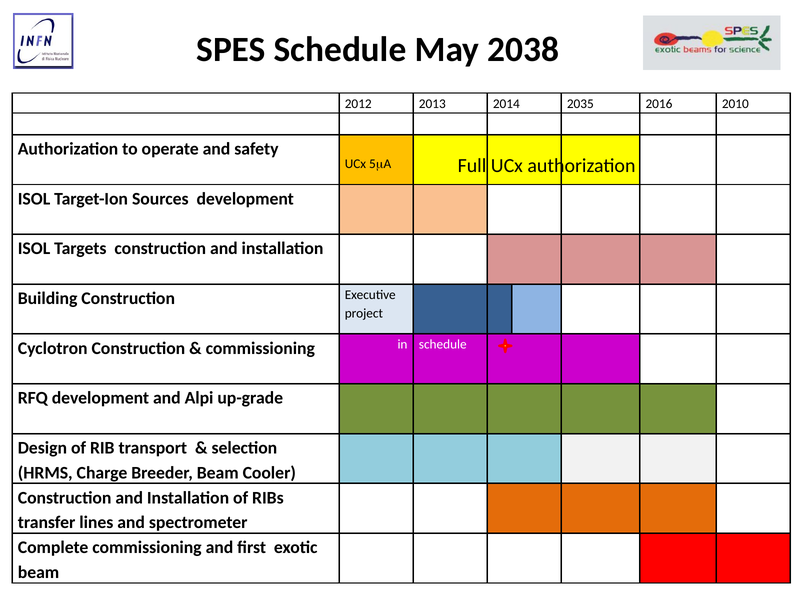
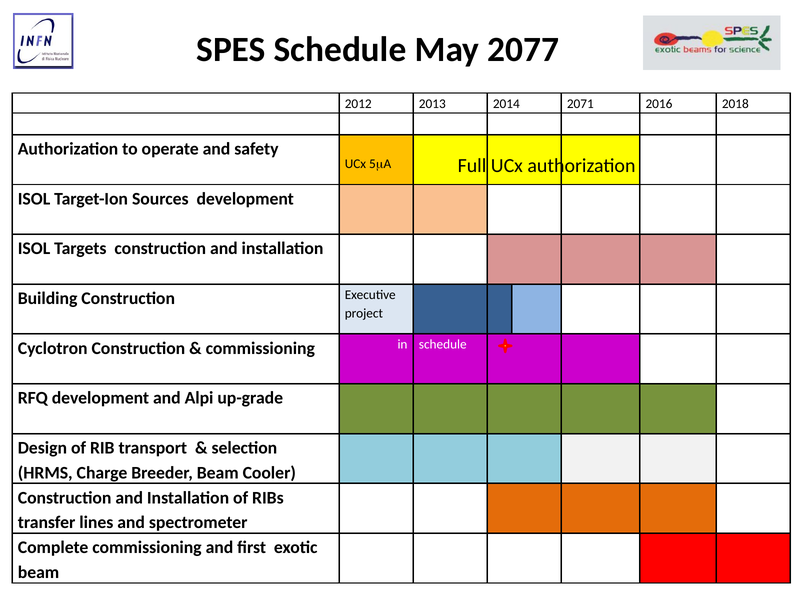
2038: 2038 -> 2077 (523, 50)
2035: 2035 -> 2071 (580, 104)
2010: 2010 -> 2018 (735, 104)
